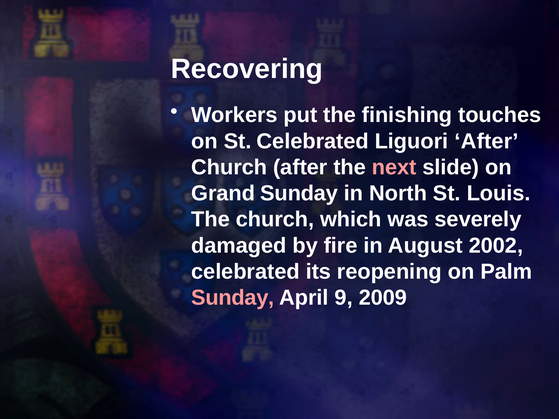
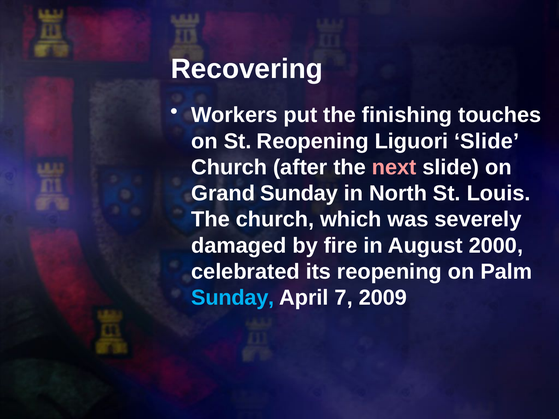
St Celebrated: Celebrated -> Reopening (313, 141)
Liguori After: After -> Slide (487, 141)
2002: 2002 -> 2000 (496, 246)
Sunday colour: pink -> light blue (233, 298)
9: 9 -> 7 (344, 298)
